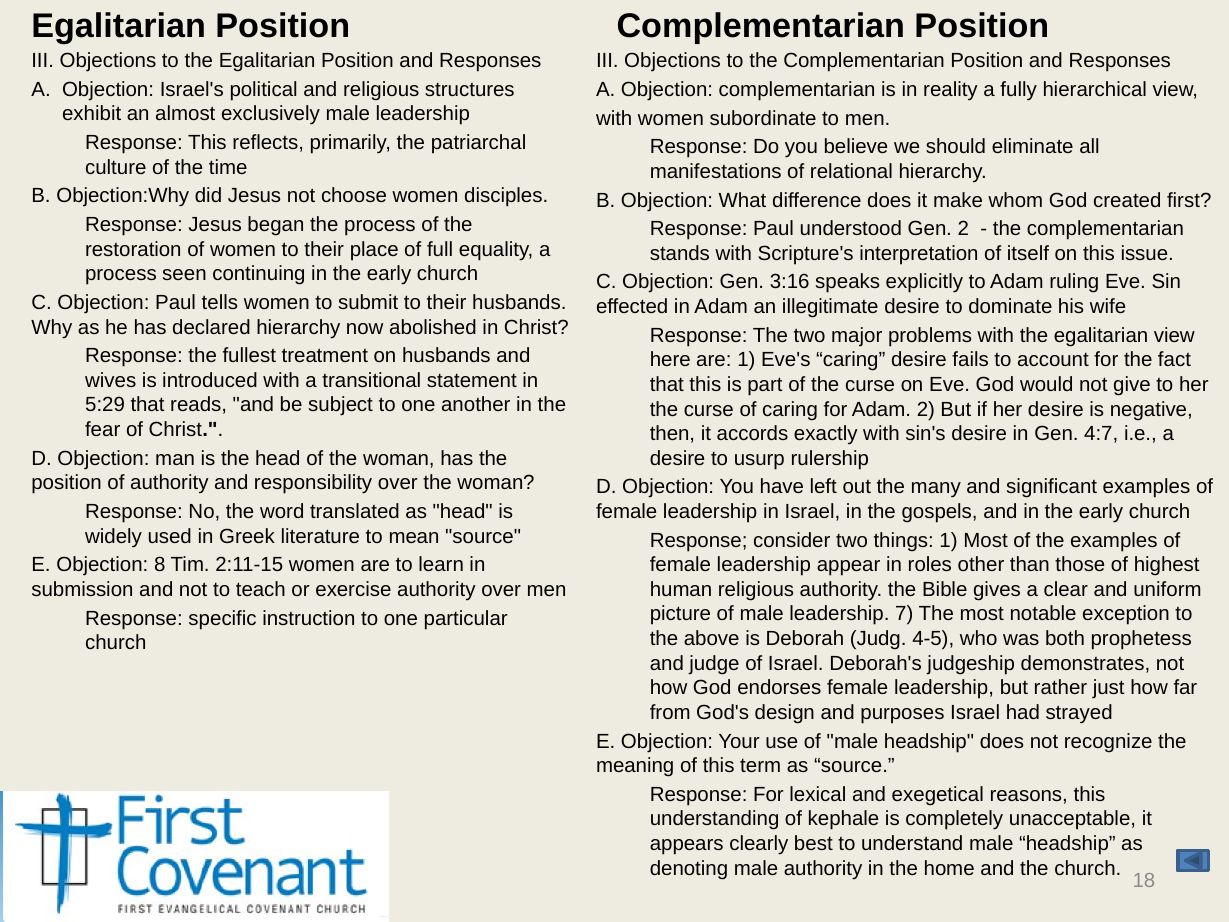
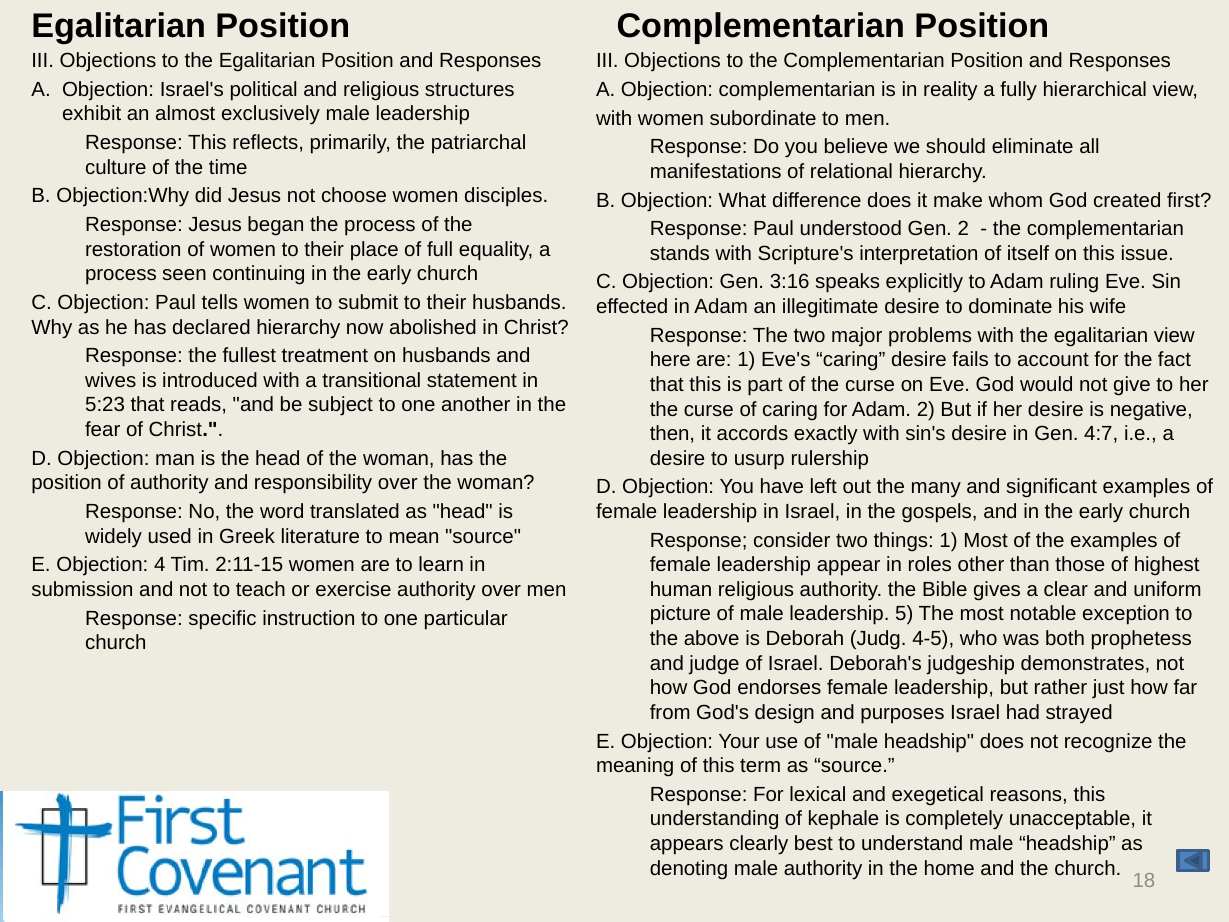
5:29: 5:29 -> 5:23 (105, 405)
8: 8 -> 4 (160, 565)
7: 7 -> 5 (904, 614)
